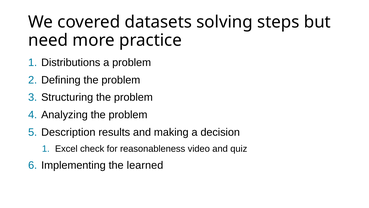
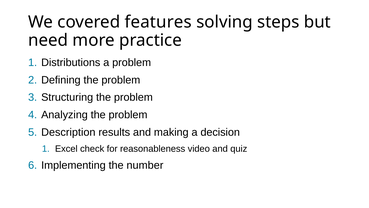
datasets: datasets -> features (158, 22)
learned: learned -> number (145, 165)
